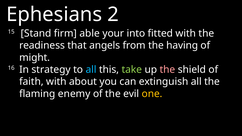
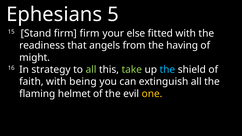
2: 2 -> 5 (113, 14)
firm able: able -> firm (90, 33)
into: into -> else (136, 33)
all colour: light blue -> light green (91, 70)
the colour: pink -> light blue (167, 70)
about: about -> being (83, 82)
enemy: enemy -> helmet (74, 94)
